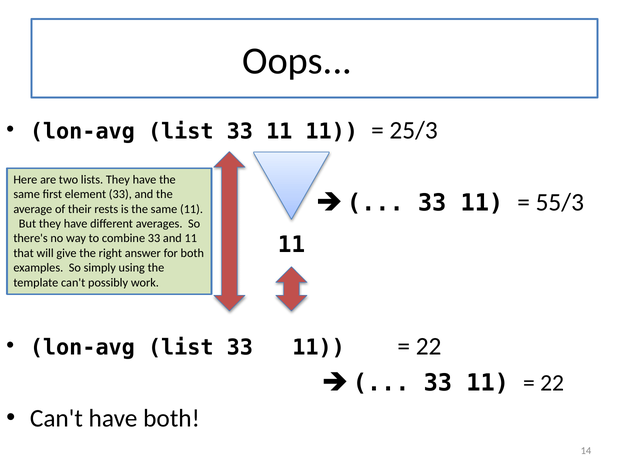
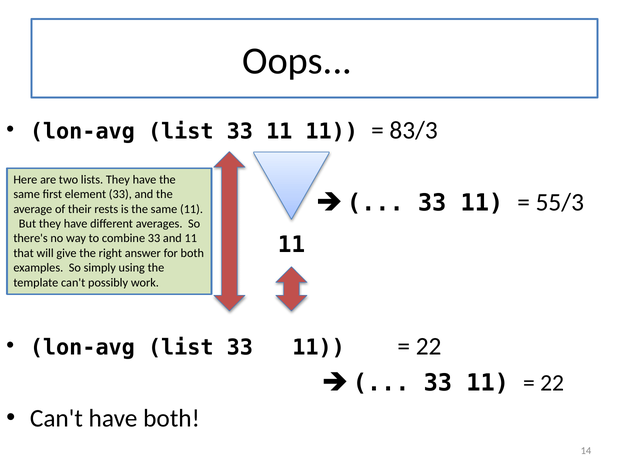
25/3: 25/3 -> 83/3 (414, 130)
